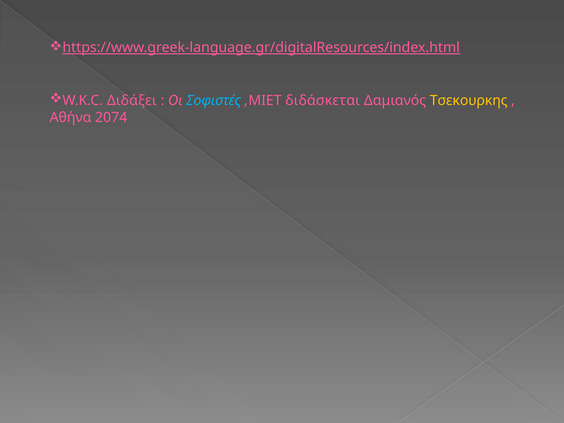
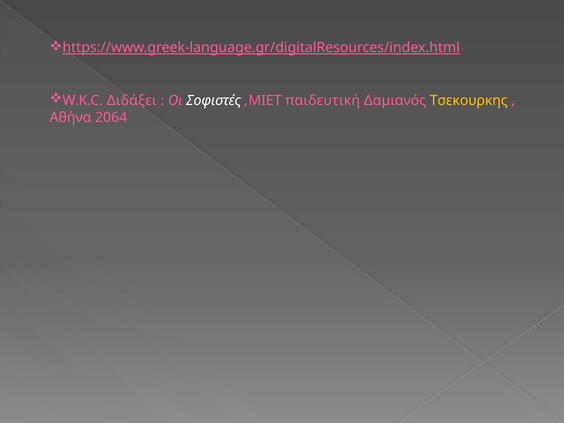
Σοφιστές colour: light blue -> white (214, 100)
διδάσκεται: διδάσκεται -> παιδευτική (323, 100)
2074: 2074 -> 2064 (111, 117)
